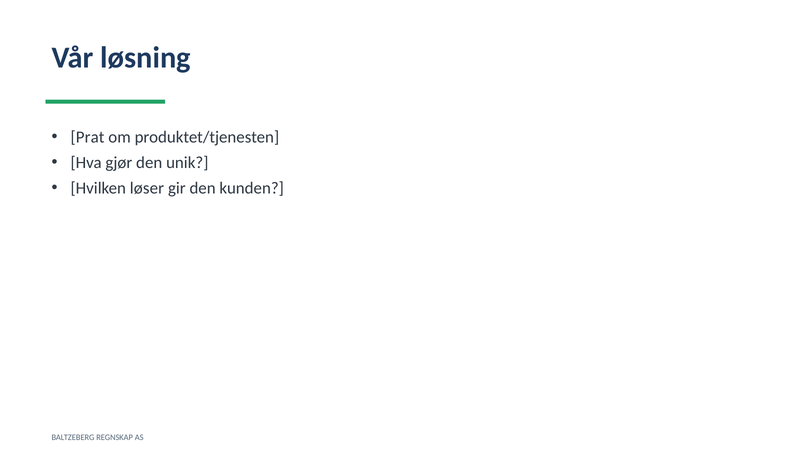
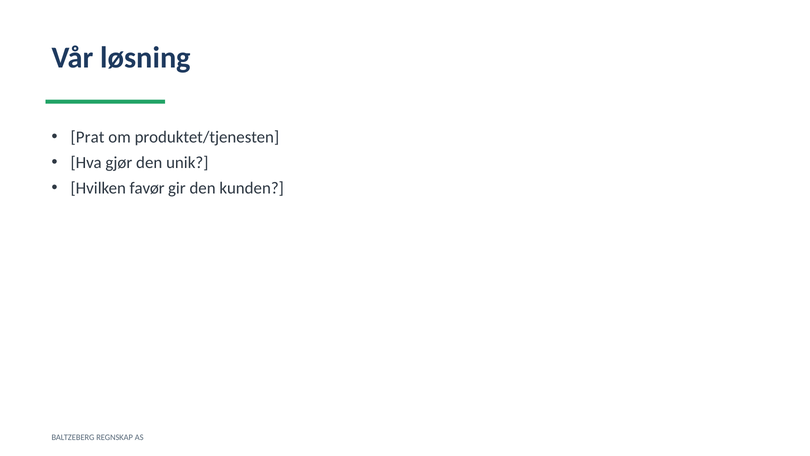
løser: løser -> favør (147, 188)
